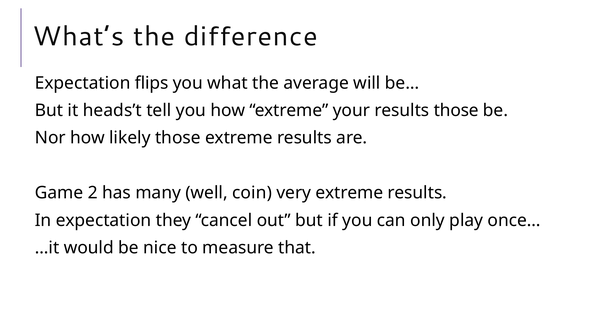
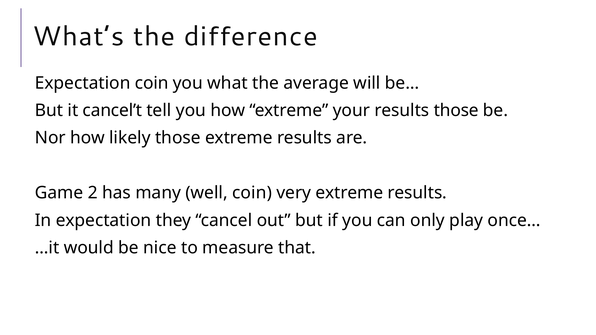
Expectation flips: flips -> coin (152, 83)
heads’t: heads’t -> cancel’t (112, 111)
